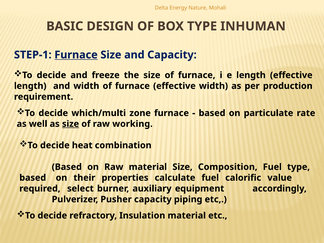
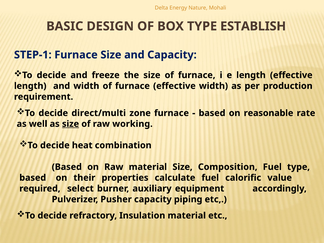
INHUMAN: INHUMAN -> ESTABLISH (253, 26)
Furnace underline: present -> none (76, 55)
which/multi: which/multi -> direct/multi (99, 113)
particulate: particulate -> reasonable (269, 113)
